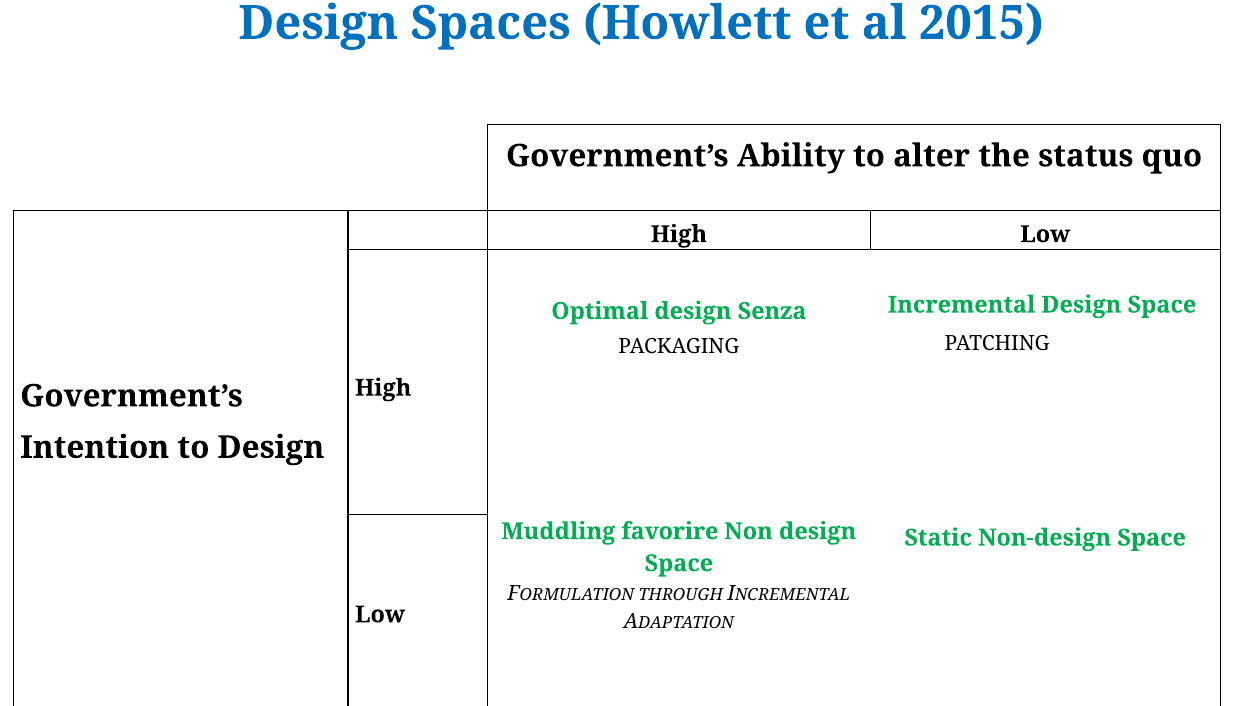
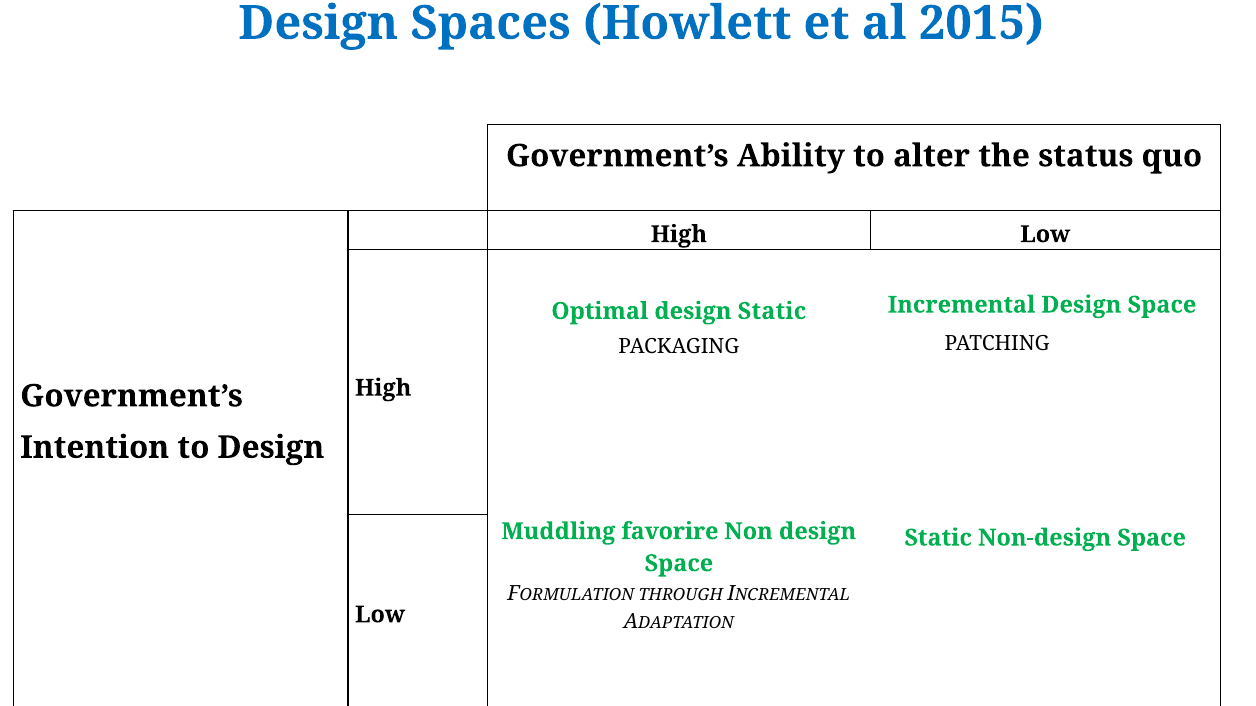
design Senza: Senza -> Static (772, 311)
